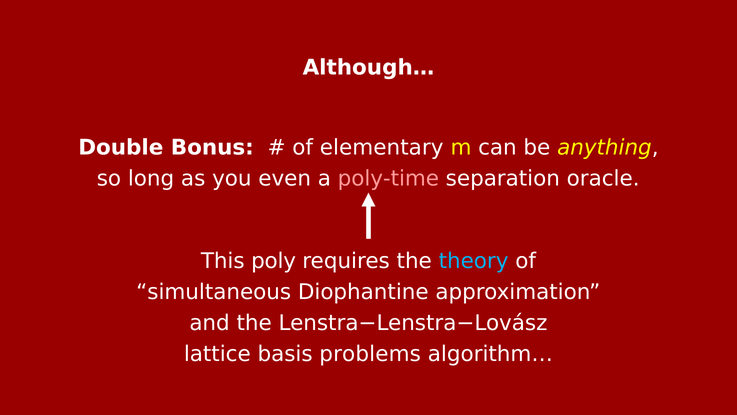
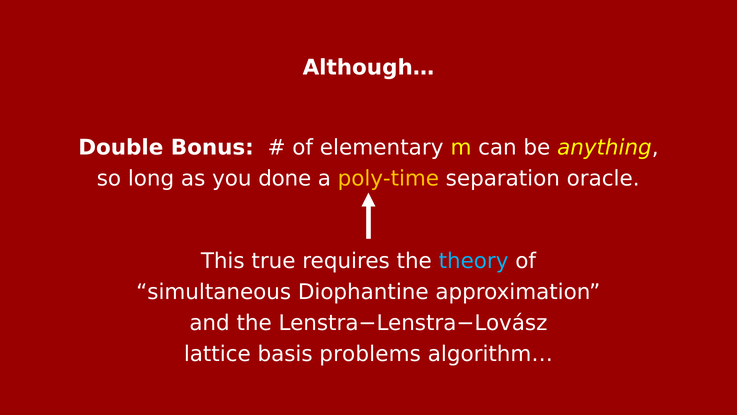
even: even -> done (285, 178)
poly-time colour: pink -> yellow (388, 178)
poly: poly -> true (273, 261)
